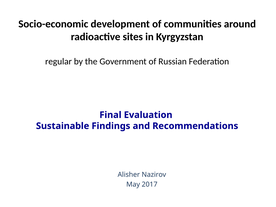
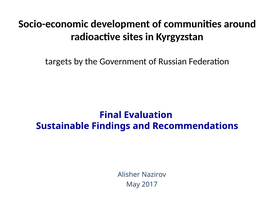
regular: regular -> targets (58, 62)
